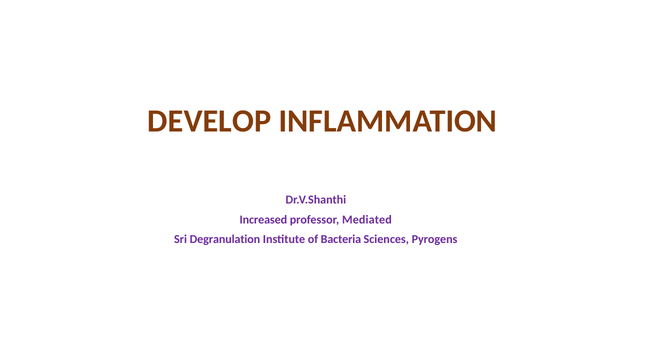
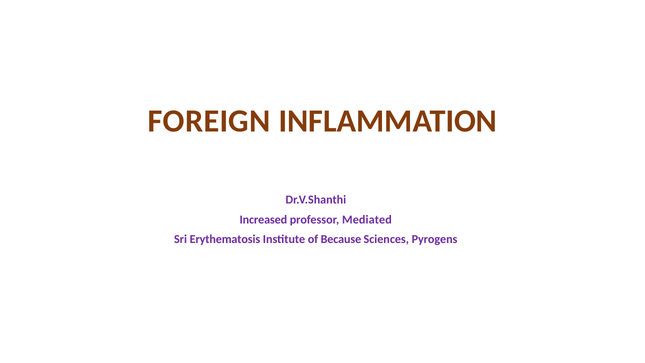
DEVELOP: DEVELOP -> FOREIGN (209, 121)
Degranulation: Degranulation -> Erythematosis (225, 239)
Bacteria: Bacteria -> Because (341, 239)
